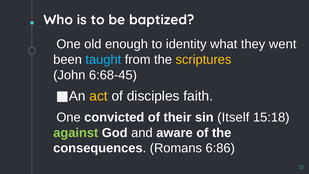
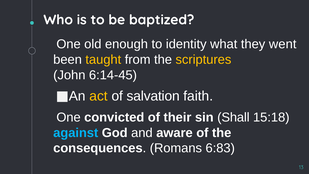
taught colour: light blue -> yellow (103, 59)
6:68-45: 6:68-45 -> 6:14-45 (113, 75)
disciples: disciples -> salvation (153, 96)
Itself: Itself -> Shall (233, 117)
against colour: light green -> light blue (76, 133)
6:86: 6:86 -> 6:83 (220, 148)
